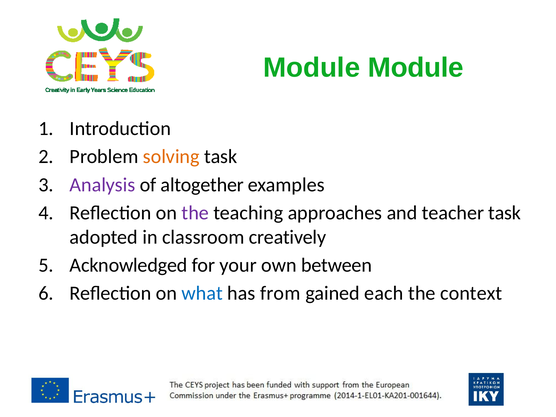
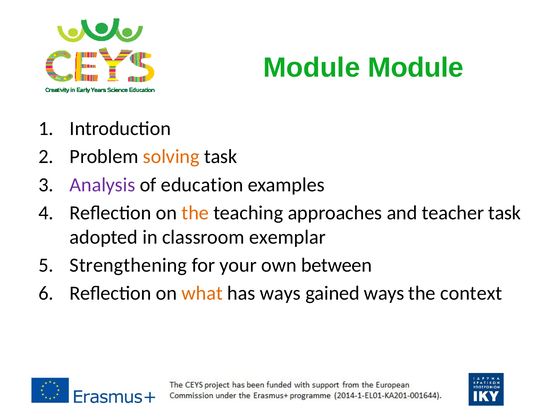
altogether: altogether -> education (202, 185)
the colour: purple -> orange (195, 213)
creatively: creatively -> exemplar (287, 237)
Acknowledged: Acknowledged -> Strengthening (128, 265)
what colour: blue -> orange (202, 293)
has from: from -> ways (280, 293)
gained each: each -> ways (384, 293)
